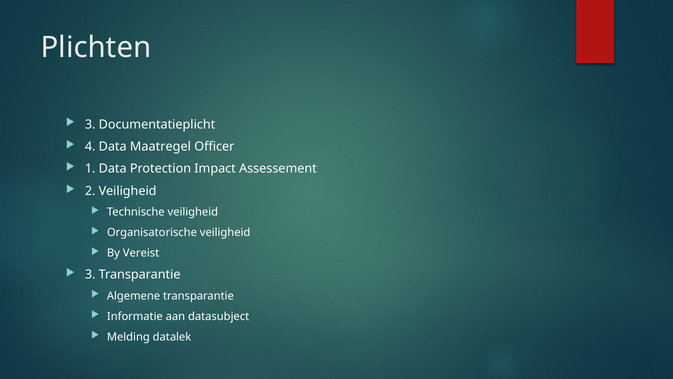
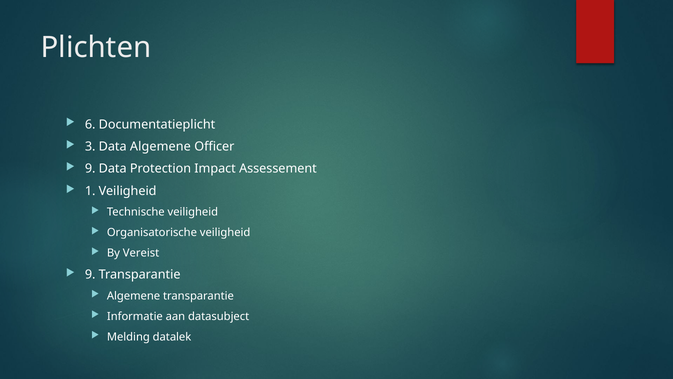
3: 3 -> 6 (90, 124)
4: 4 -> 3 (90, 146)
Data Maatregel: Maatregel -> Algemene (160, 146)
1: 1 -> 9 (90, 169)
2: 2 -> 1 (90, 191)
3: 3 -> 9 (90, 274)
